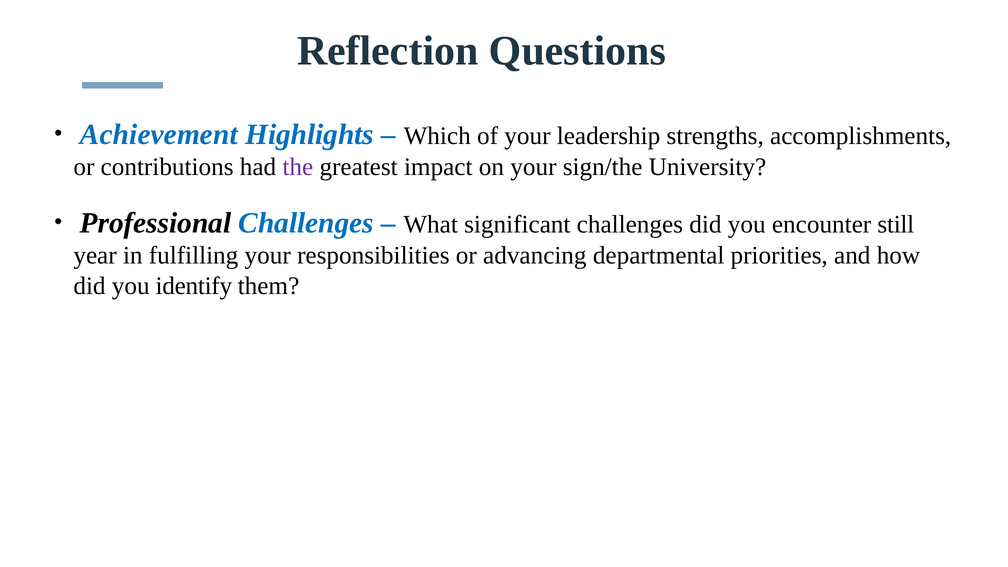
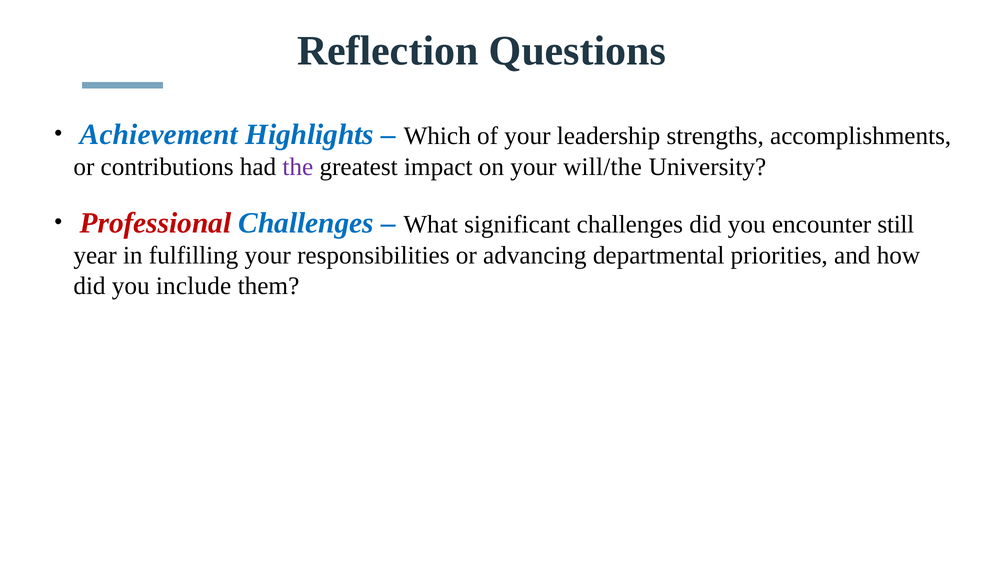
sign/the: sign/the -> will/the (602, 167)
Professional colour: black -> red (155, 223)
identify: identify -> include (194, 286)
